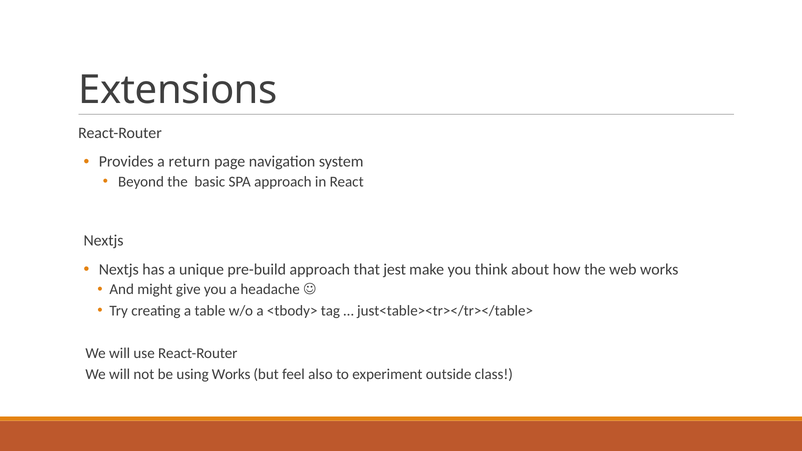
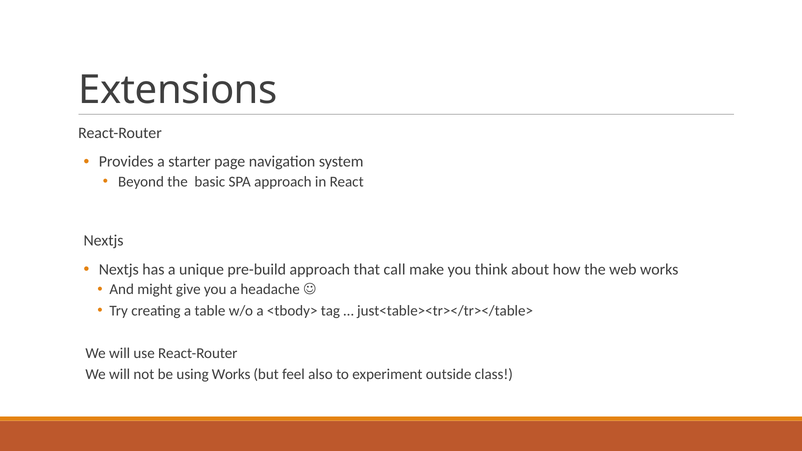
return: return -> starter (190, 162)
jest: jest -> call (395, 270)
